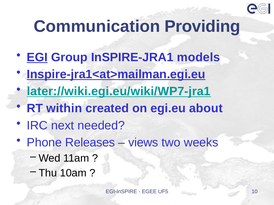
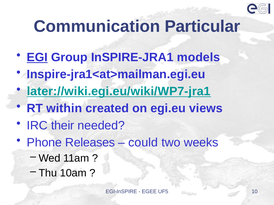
Providing: Providing -> Particular (202, 27)
Inspire-jra1<at>mailman.egi.eu underline: present -> none (116, 75)
about: about -> views (206, 109)
next: next -> their (63, 126)
views: views -> could (143, 143)
